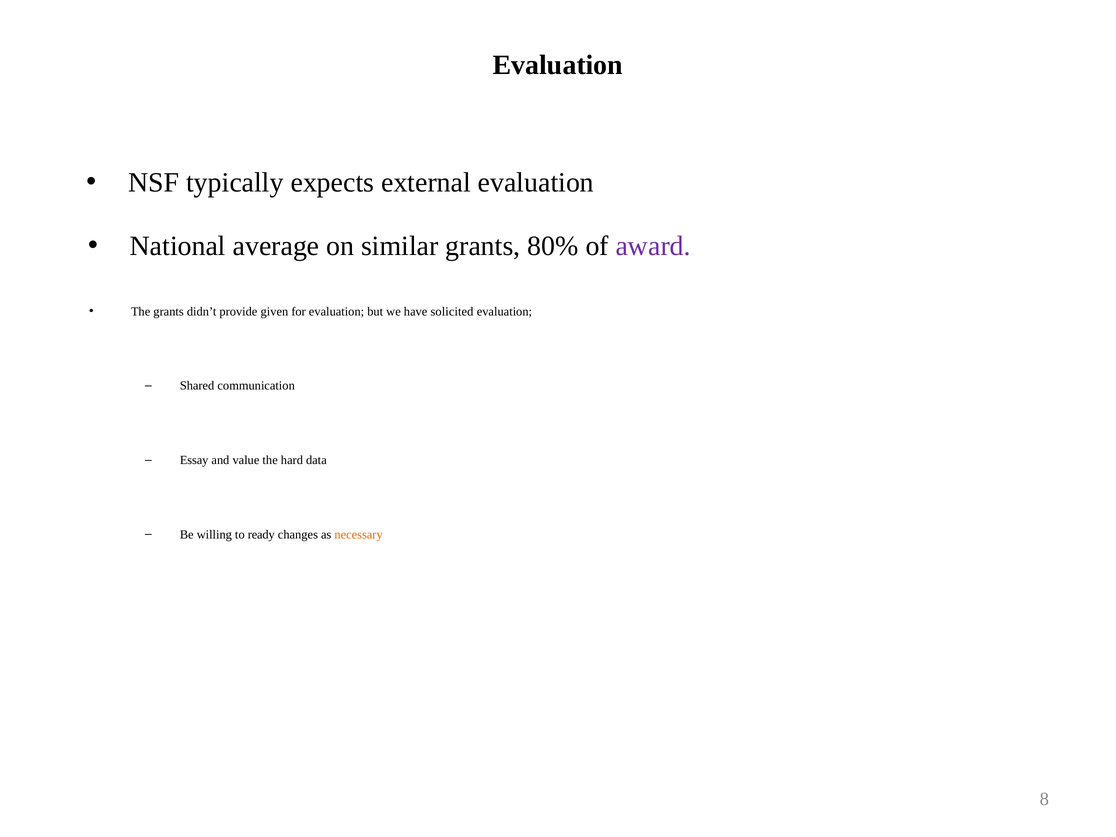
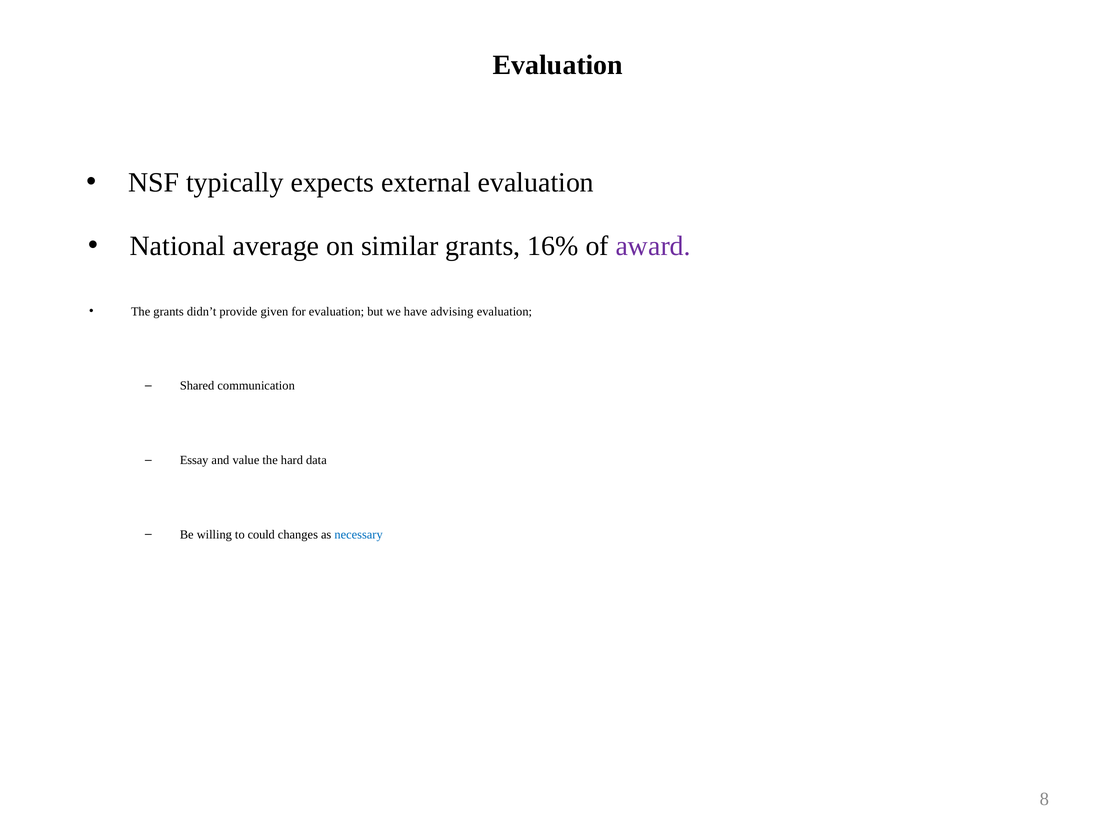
80%: 80% -> 16% (553, 246)
solicited: solicited -> advising (452, 311)
ready: ready -> could (261, 534)
necessary colour: orange -> blue (359, 534)
